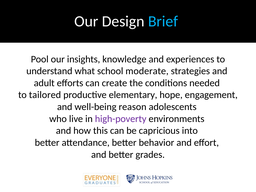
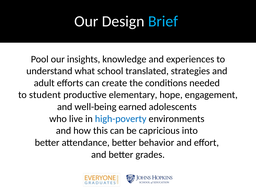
moderate: moderate -> translated (147, 71)
tailored: tailored -> student (45, 95)
reason: reason -> earned (133, 107)
high-poverty colour: purple -> blue (121, 119)
